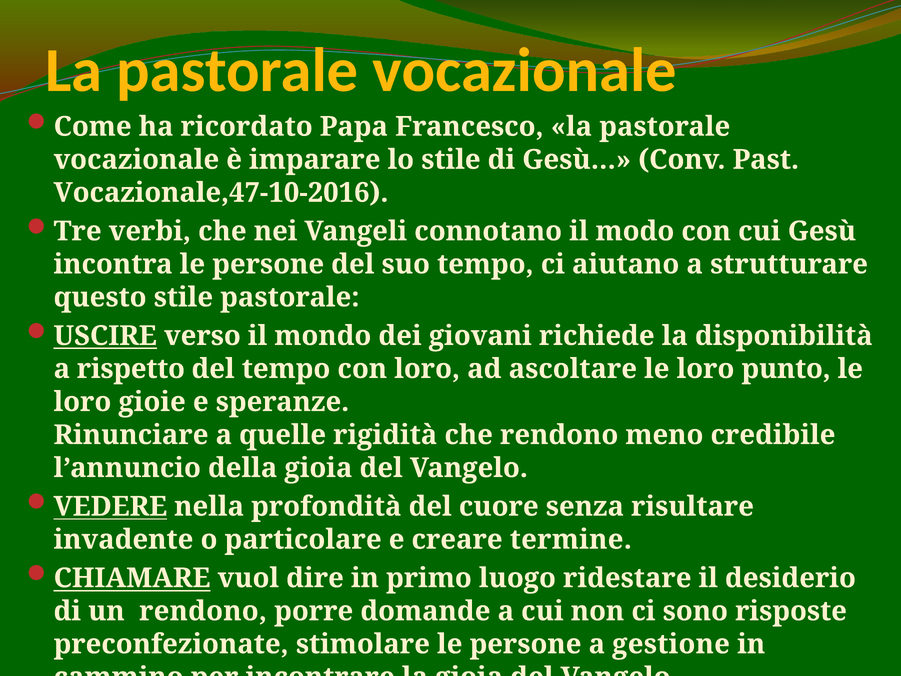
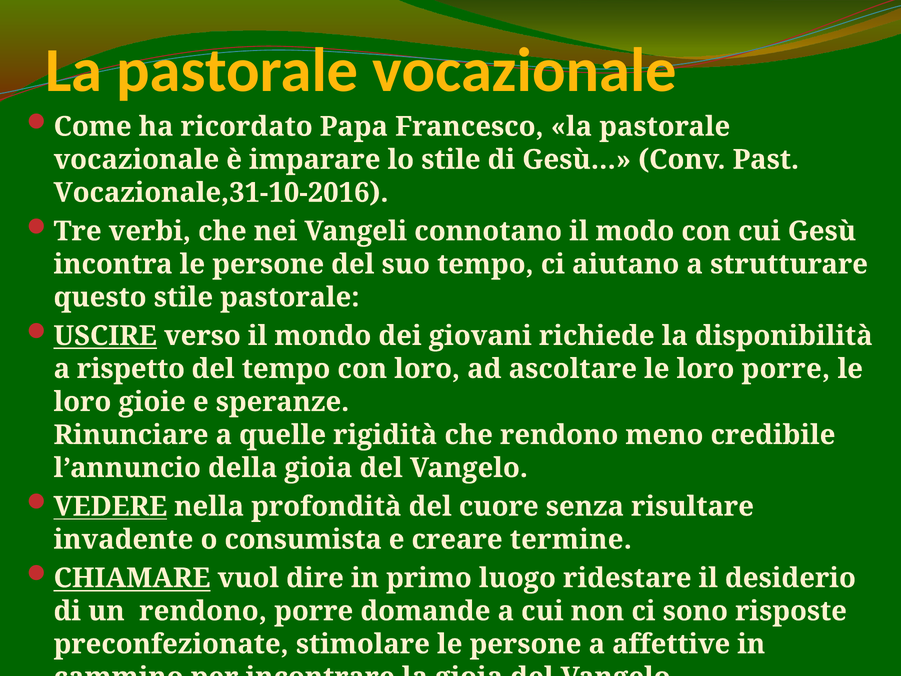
Vocazionale,47-10-2016: Vocazionale,47-10-2016 -> Vocazionale,31-10-2016 (221, 193)
loro punto: punto -> porre (786, 369)
particolare: particolare -> consumista (303, 539)
gestione: gestione -> affettive (671, 644)
